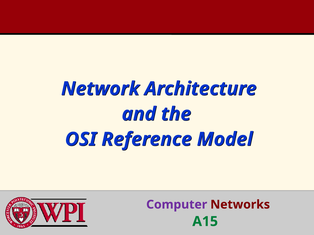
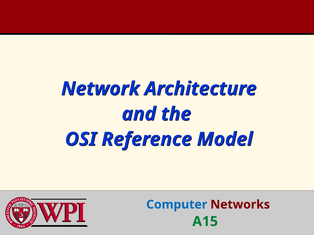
Computer colour: purple -> blue (177, 205)
